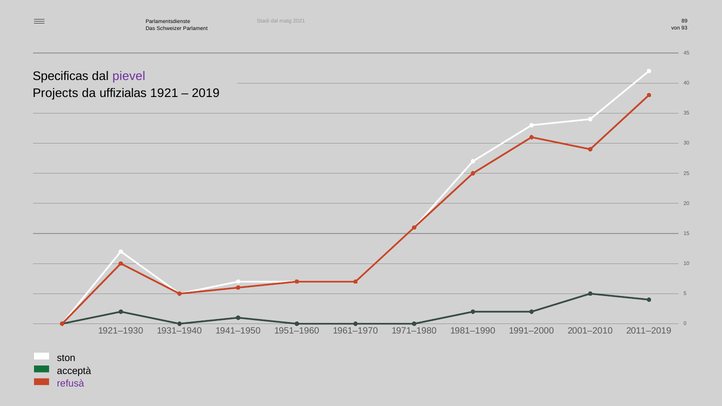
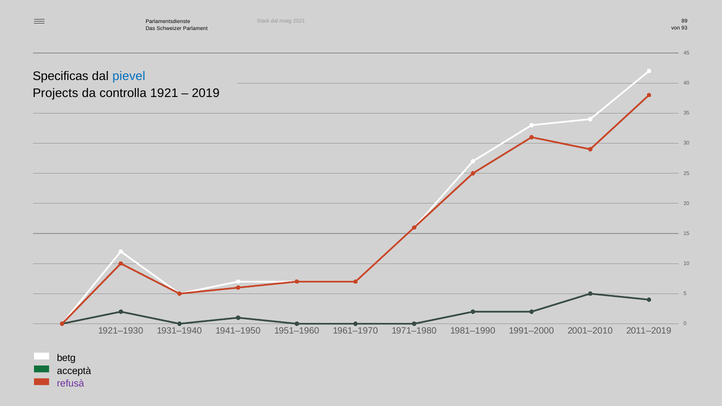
pievel colour: purple -> blue (129, 76)
uffizialas: uffizialas -> controlla (123, 93)
ston: ston -> betg (66, 358)
